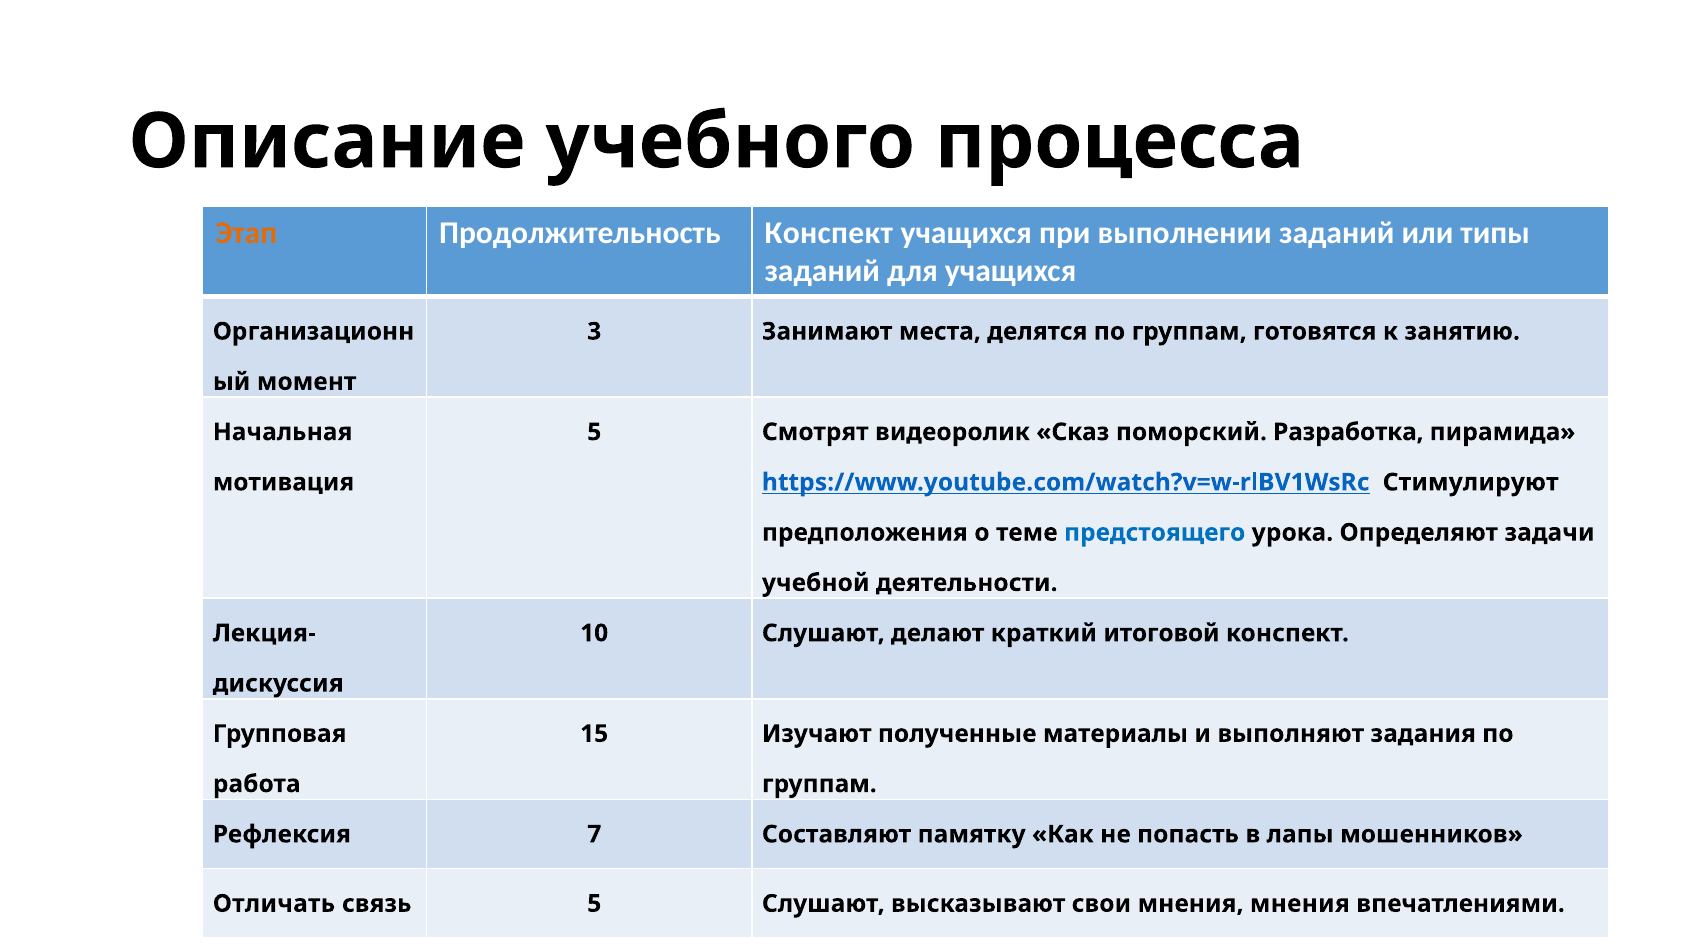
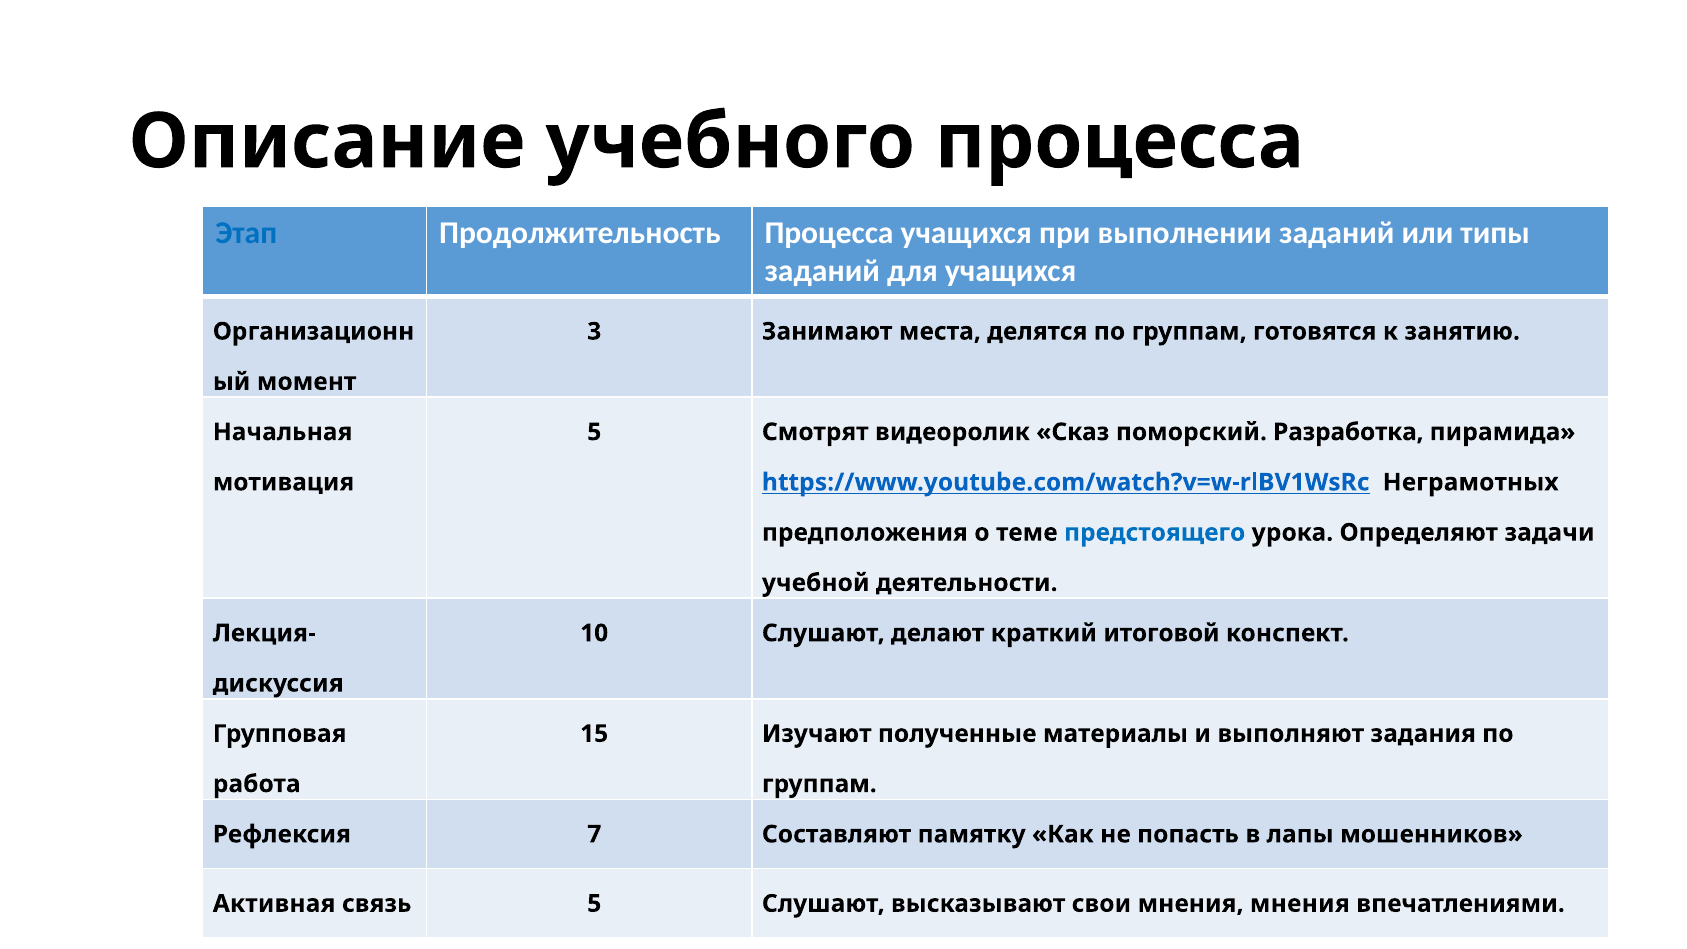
Этап colour: orange -> blue (246, 233)
Продолжительность Конспект: Конспект -> Процесса (829, 233)
Стимулируют: Стимулируют -> Неграмотных (1471, 482)
Отличать: Отличать -> Активная (274, 904)
